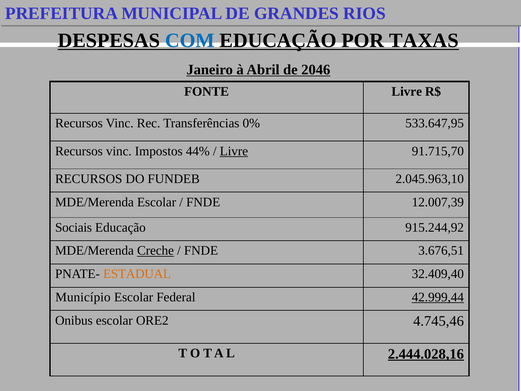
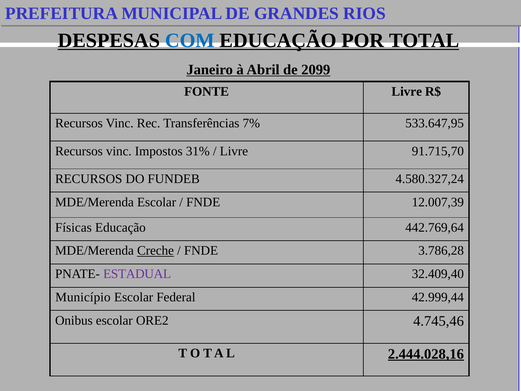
TAXAS: TAXAS -> TOTAL (424, 41)
2046: 2046 -> 2099 (316, 70)
0%: 0% -> 7% (251, 123)
44%: 44% -> 31% (198, 151)
Livre underline: present -> none (234, 151)
2.045.963,10: 2.045.963,10 -> 4.580.327,24 (430, 179)
Sociais: Sociais -> Físicas (73, 227)
915.244,92: 915.244,92 -> 442.769,64 (435, 227)
3.676,51: 3.676,51 -> 3.786,28 (441, 251)
ESTADUAL colour: orange -> purple (137, 274)
42.999,44 underline: present -> none (438, 297)
